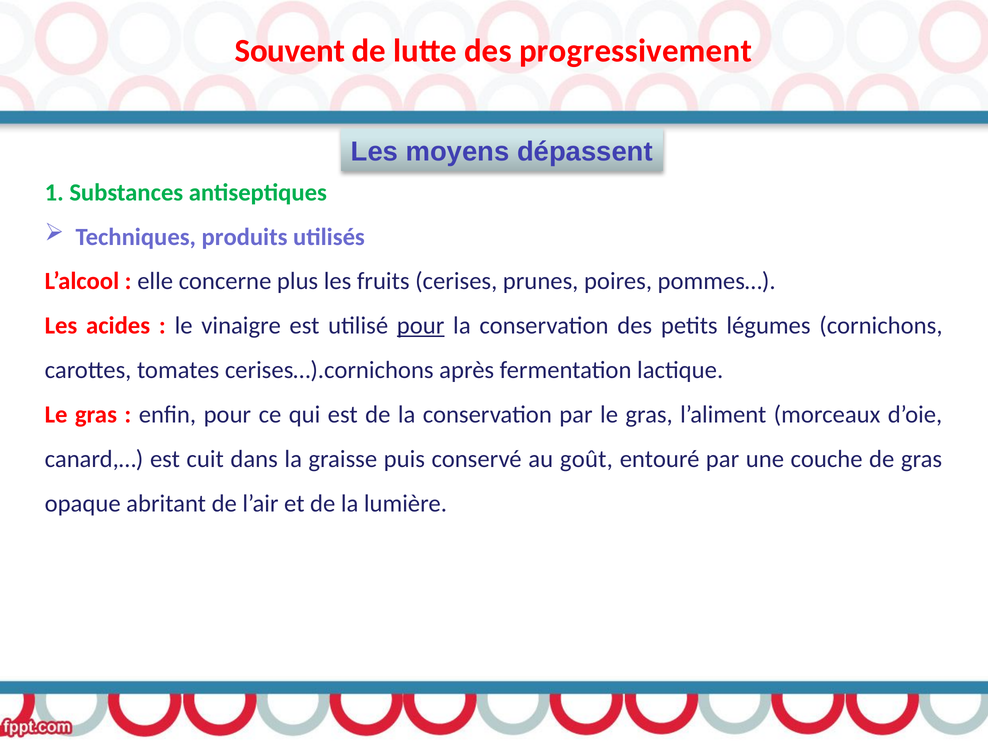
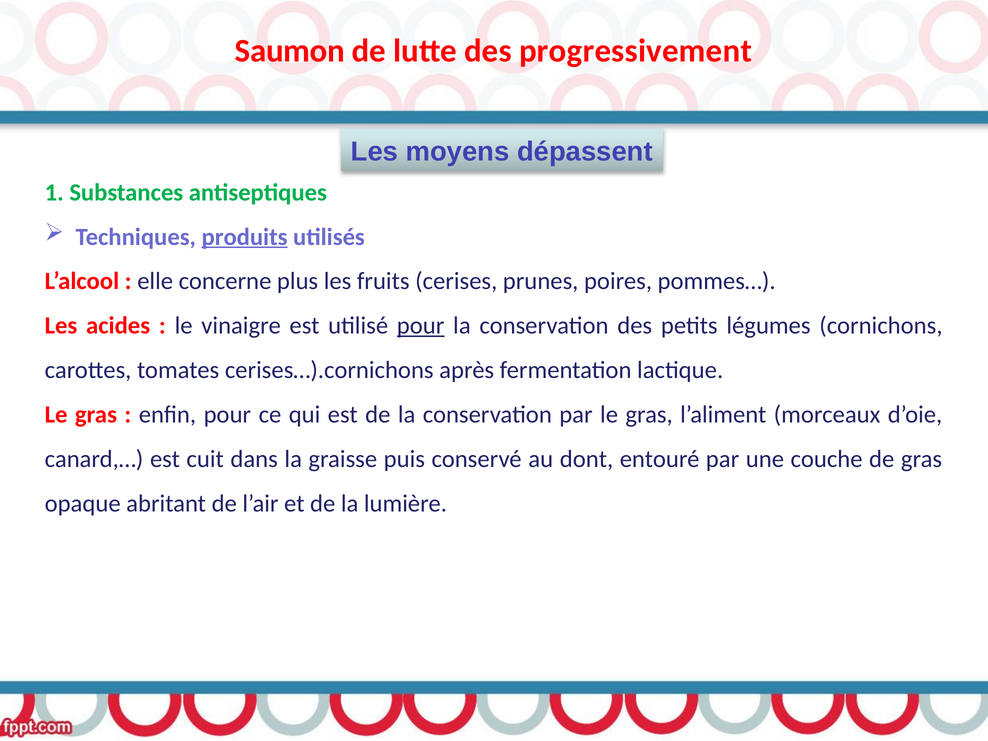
Souvent: Souvent -> Saumon (290, 51)
produits underline: none -> present (245, 237)
goût: goût -> dont (586, 459)
